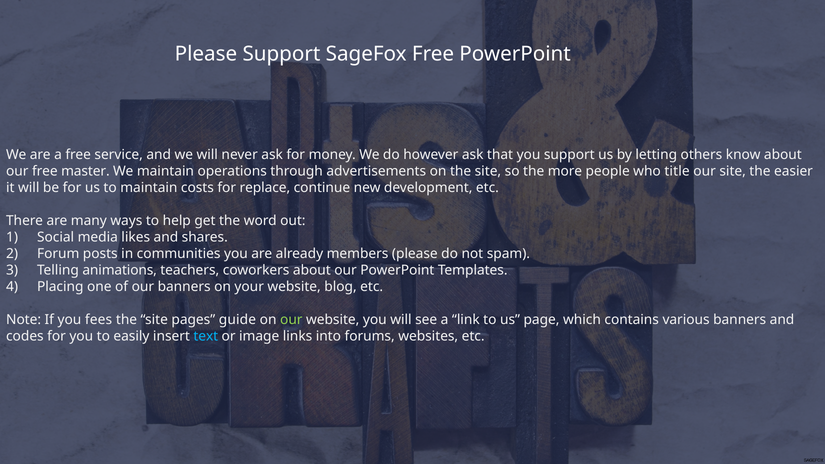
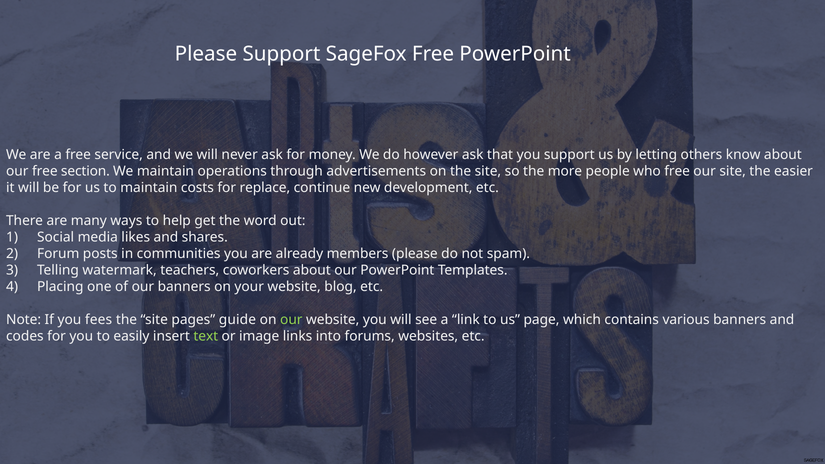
master: master -> section (85, 171)
who title: title -> free (677, 171)
animations: animations -> watermark (120, 270)
text colour: light blue -> light green (206, 336)
